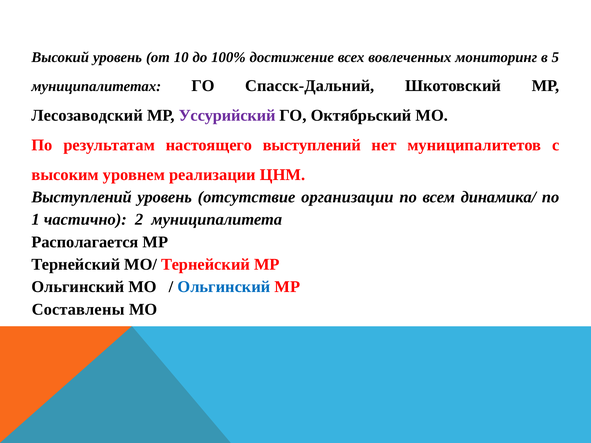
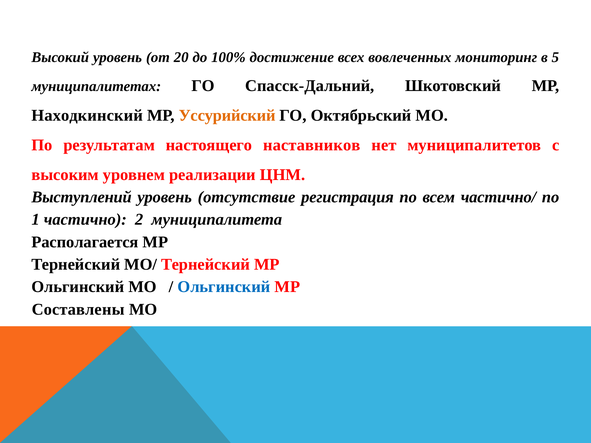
10: 10 -> 20 (181, 57)
Лесозаводский: Лесозаводский -> Находкинский (87, 116)
Уссурийский colour: purple -> orange (227, 116)
настоящего выступлений: выступлений -> наставников (312, 145)
организации: организации -> регистрация (347, 197)
динамика/: динамика/ -> частично/ (498, 197)
